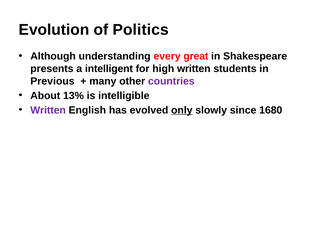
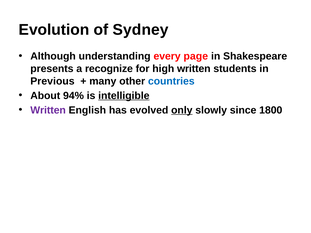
Politics: Politics -> Sydney (141, 30)
great: great -> page (196, 56)
intelligent: intelligent -> recognize (109, 69)
countries colour: purple -> blue (171, 81)
13%: 13% -> 94% (73, 96)
intelligible underline: none -> present (124, 96)
1680: 1680 -> 1800 (271, 110)
